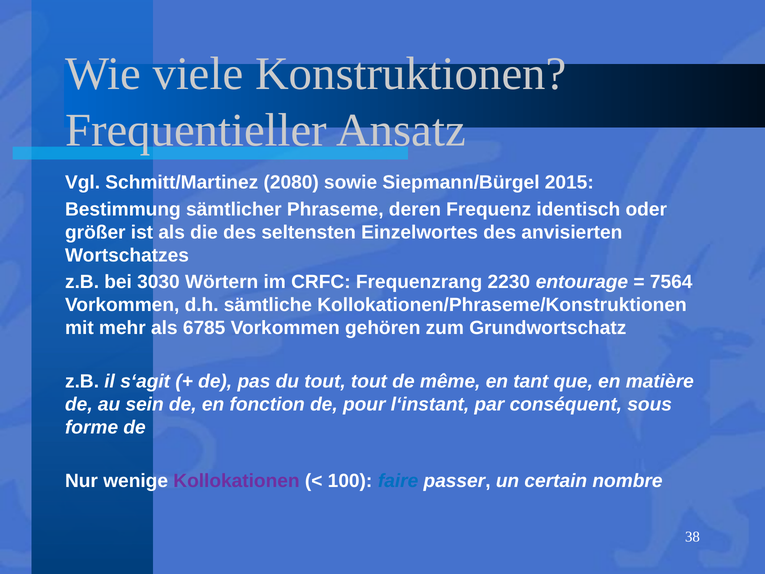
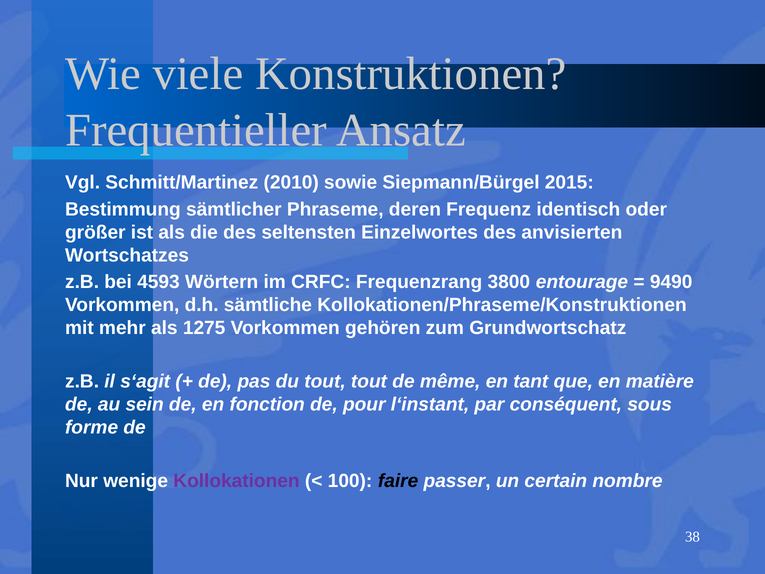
2080: 2080 -> 2010 (291, 182)
3030: 3030 -> 4593 (158, 282)
2230: 2230 -> 3800 (509, 282)
7564: 7564 -> 9490 (671, 282)
6785: 6785 -> 1275 (204, 328)
faire colour: blue -> black (398, 481)
